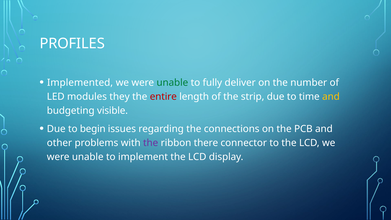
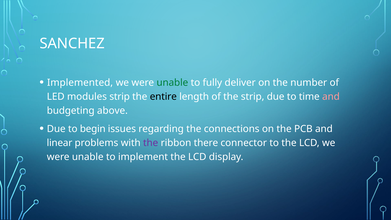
PROFILES: PROFILES -> SANCHEZ (72, 43)
modules they: they -> strip (120, 97)
entire colour: red -> black (163, 97)
and colour: yellow -> pink (331, 97)
visible: visible -> above (112, 111)
other: other -> linear (60, 143)
